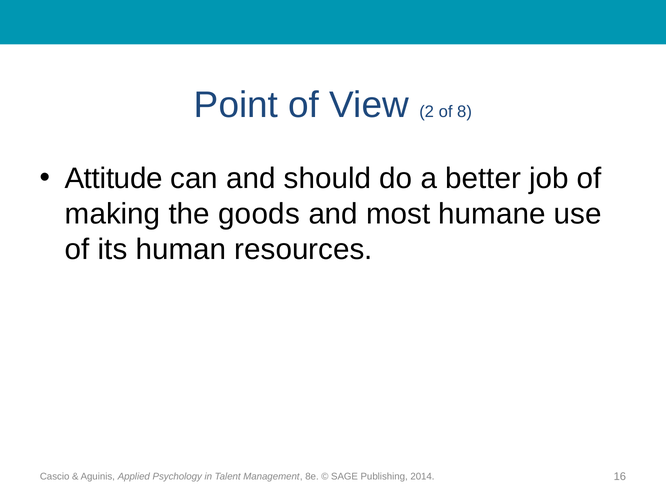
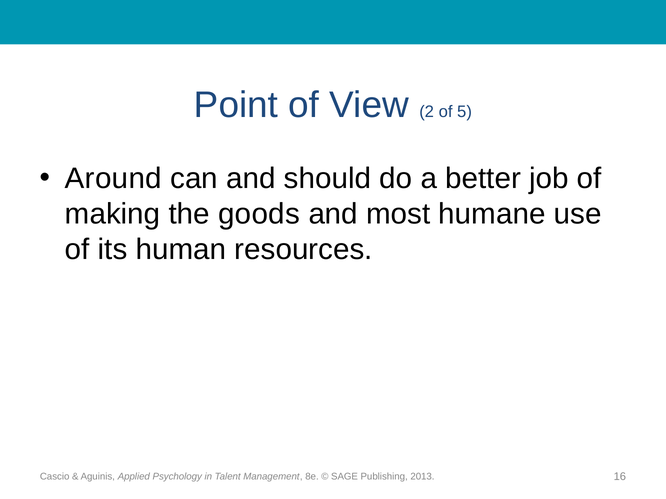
8: 8 -> 5 (465, 112)
Attitude: Attitude -> Around (113, 179)
2014: 2014 -> 2013 (422, 477)
